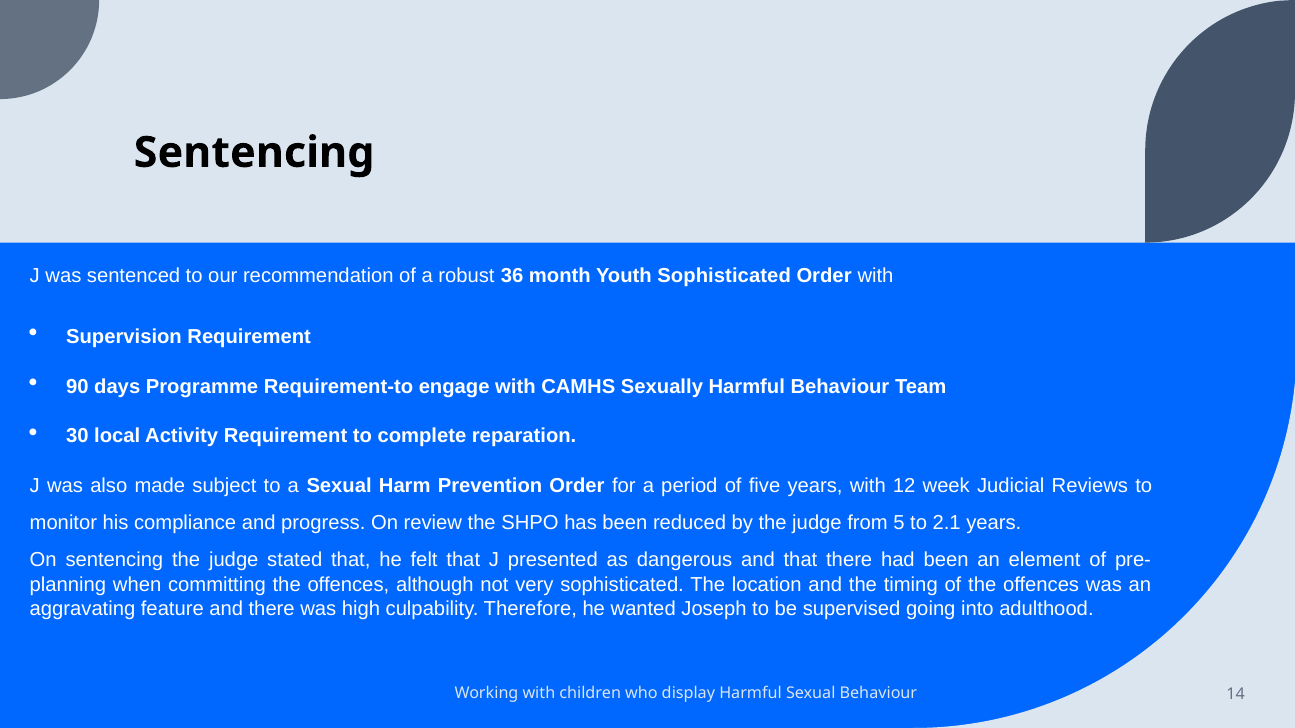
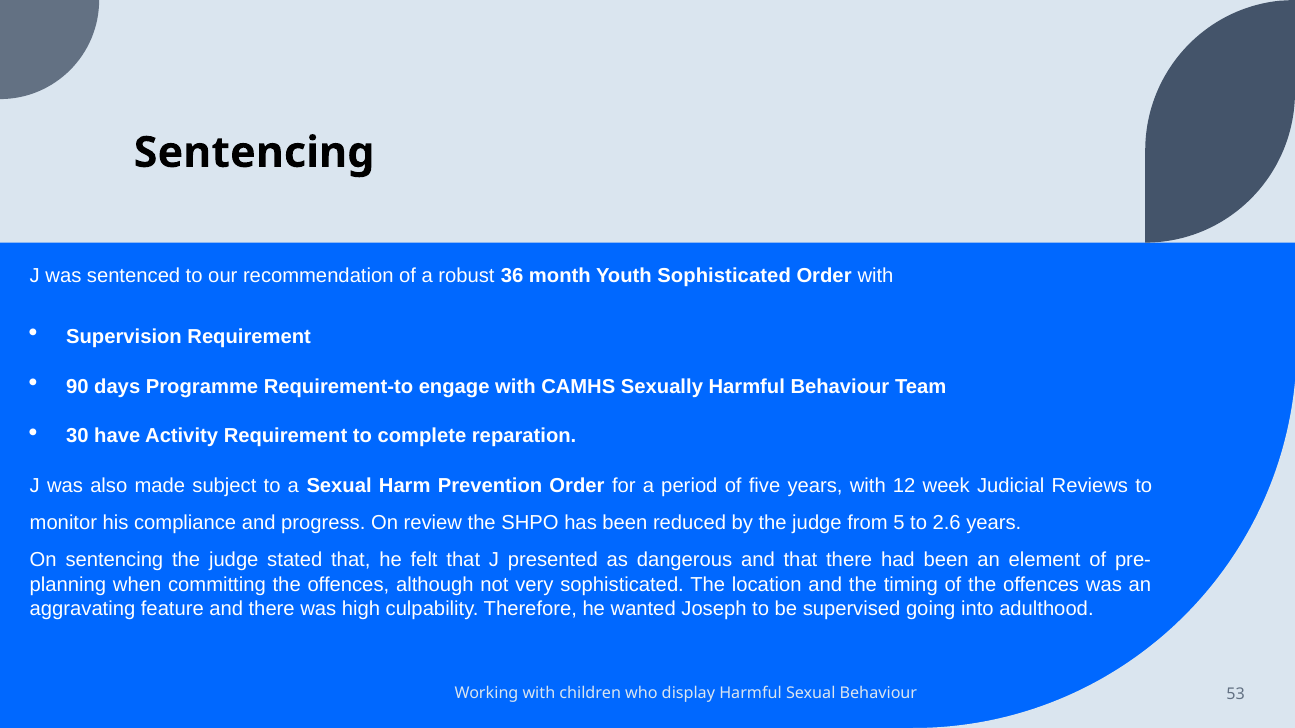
local: local -> have (117, 437)
2.1: 2.1 -> 2.6 (947, 523)
14: 14 -> 53 (1236, 694)
